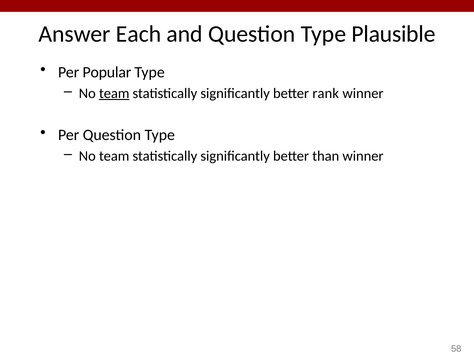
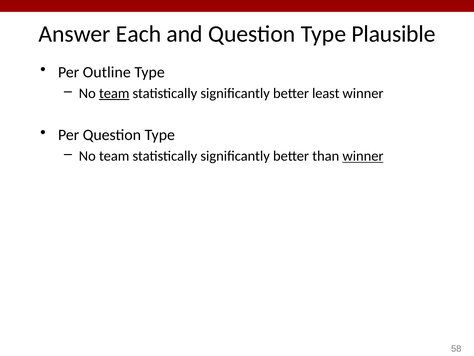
Popular: Popular -> Outline (107, 72)
rank: rank -> least (326, 93)
winner underline: none -> present (363, 156)
